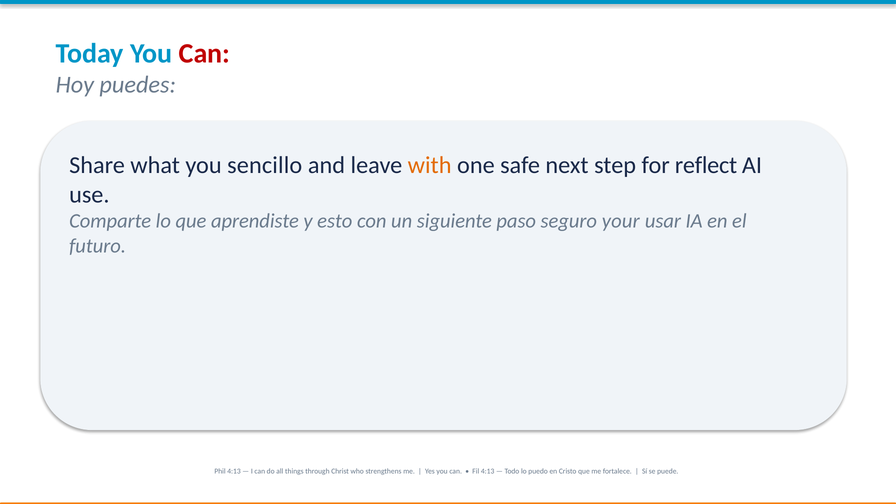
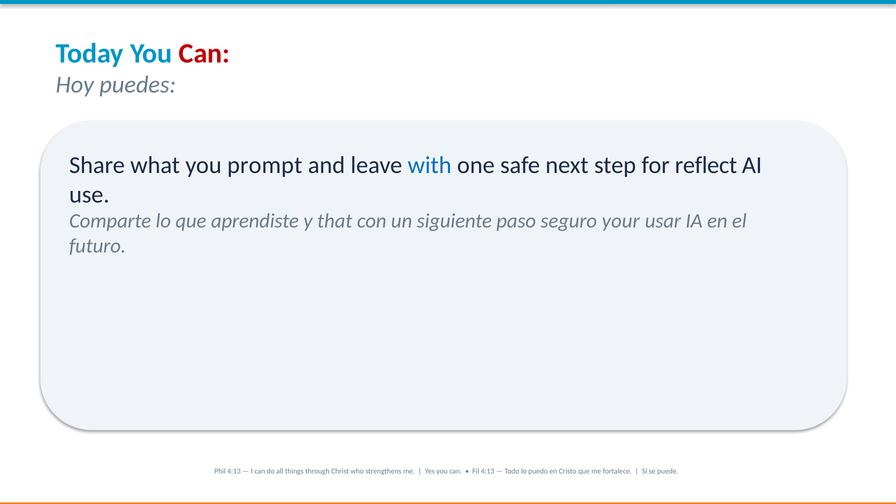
sencillo: sencillo -> prompt (265, 165)
with colour: orange -> blue (430, 165)
esto: esto -> that (335, 221)
